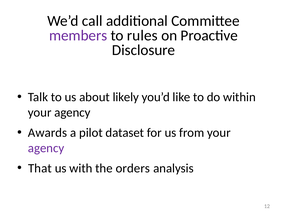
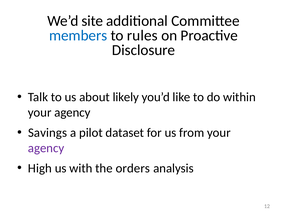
call: call -> site (92, 21)
members colour: purple -> blue (78, 35)
Awards: Awards -> Savings (48, 132)
That: That -> High (40, 168)
